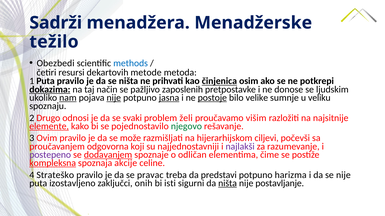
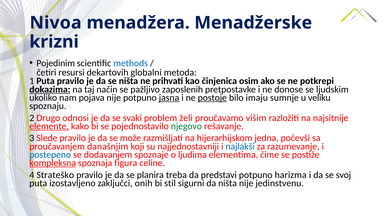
Sadrži: Sadrži -> Nivoa (56, 23)
težilo: težilo -> krizni (54, 42)
Obezbedi: Obezbedi -> Pojedinim (56, 63)
metode: metode -> globalni (146, 73)
činjenica underline: present -> none (219, 81)
nam underline: present -> none (68, 98)
nije underline: present -> none (114, 98)
velike: velike -> imaju (257, 98)
Ovim: Ovim -> Slede (47, 138)
ciljevi: ciljevi -> jedna (267, 138)
odgovorna: odgovorna -> današnjim (108, 147)
najlakši colour: purple -> blue (240, 147)
postepeno colour: purple -> blue (50, 155)
dodavanjem underline: present -> none (108, 155)
odličan: odličan -> ljudima (192, 155)
akcije: akcije -> figura (126, 163)
pravac: pravac -> planira (150, 175)
se nije: nije -> svoj (343, 175)
isti: isti -> stil (170, 184)
ništa underline: present -> none (228, 184)
postavljanje: postavljanje -> jedinstvenu (280, 184)
